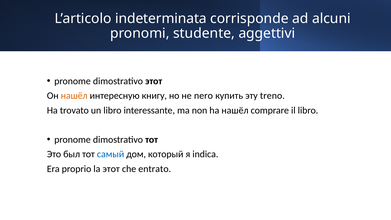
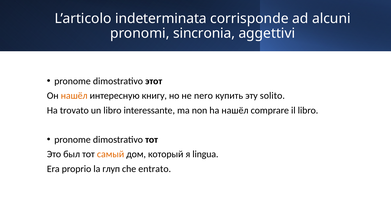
studente: studente -> sincronia (204, 33)
treno: treno -> solito (272, 96)
самый colour: blue -> orange (111, 154)
indica: indica -> lingua (205, 154)
la этот: этот -> глуп (111, 169)
